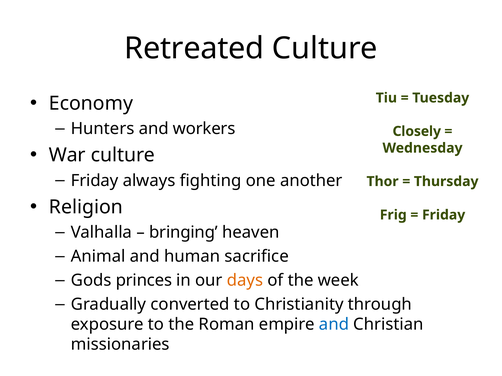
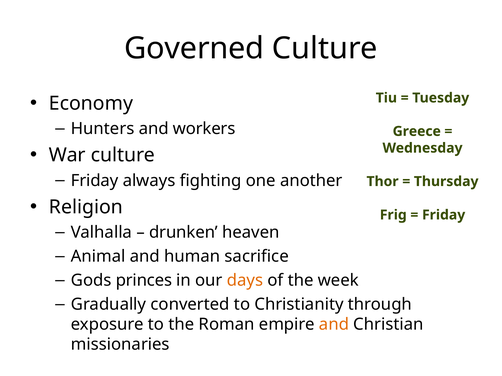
Retreated: Retreated -> Governed (194, 49)
Closely: Closely -> Greece (417, 131)
bringing: bringing -> drunken (183, 233)
and colour: blue -> orange (334, 325)
